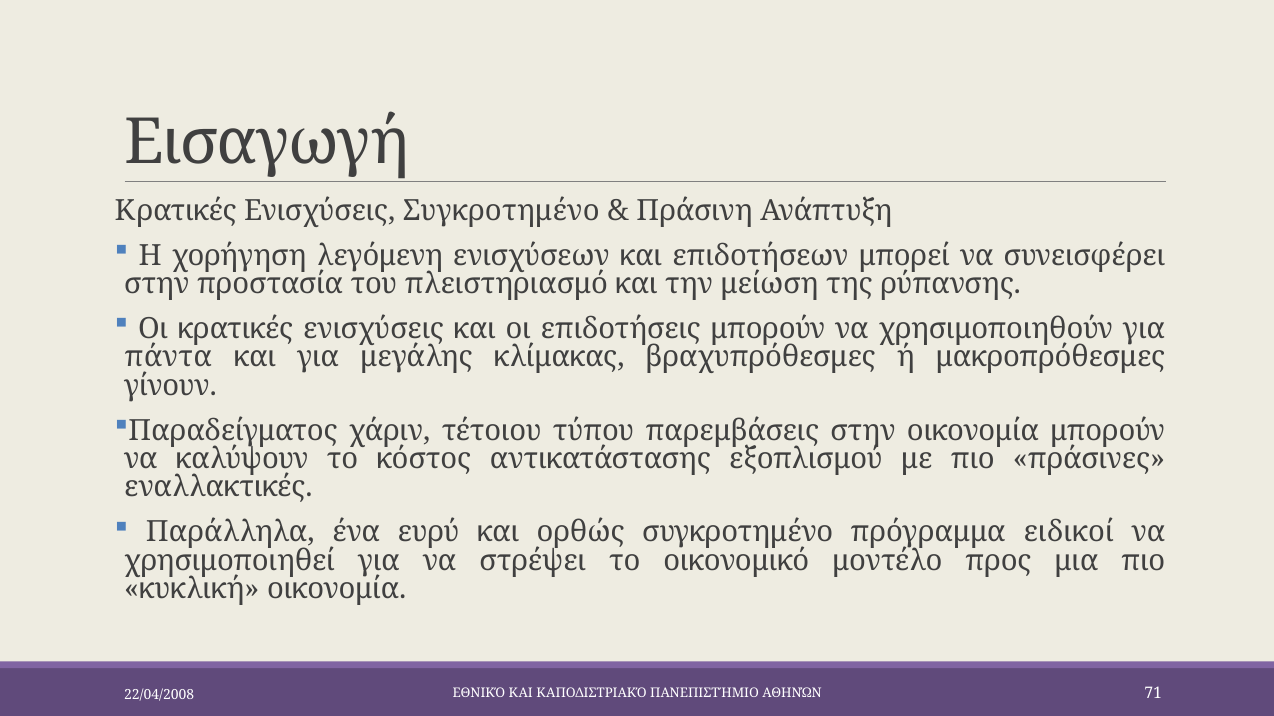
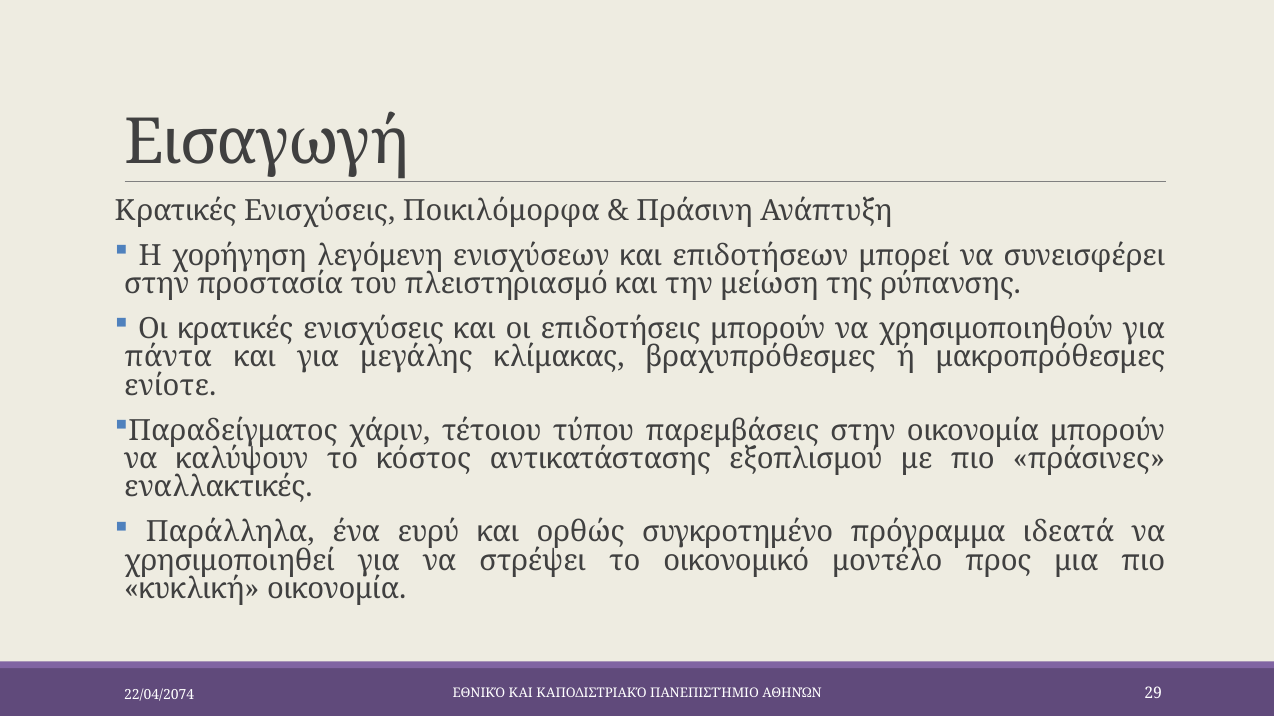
Ενισχύσεις Συγκροτημένο: Συγκροτημένο -> Ποικιλόμορφα (501, 211)
γίνουν: γίνουν -> ενίοτε (170, 386)
ειδικοί: ειδικοί -> ιδεατά (1069, 533)
71: 71 -> 29 (1153, 694)
22/04/2008: 22/04/2008 -> 22/04/2074 (159, 695)
